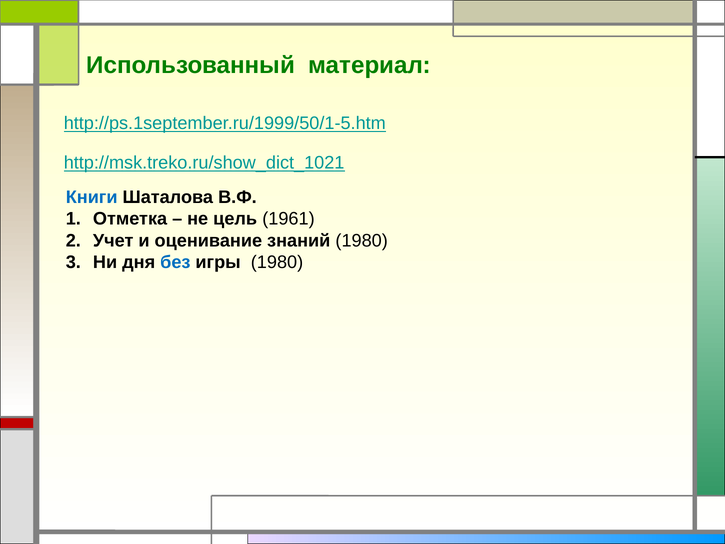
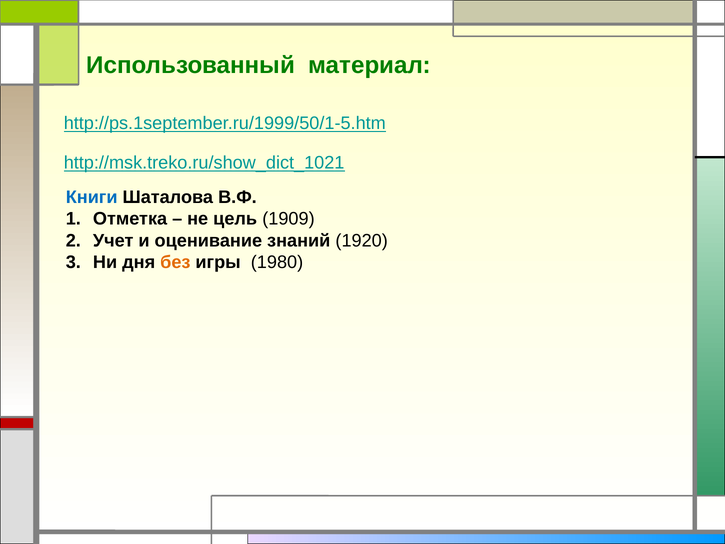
1961: 1961 -> 1909 (288, 219)
знаний 1980: 1980 -> 1920 (362, 240)
без colour: blue -> orange (175, 262)
